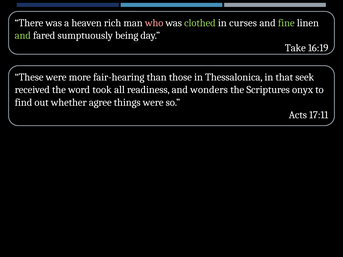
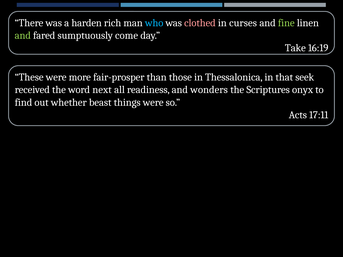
heaven: heaven -> harden (87, 23)
who colour: pink -> light blue (154, 23)
clothed colour: light green -> pink (200, 23)
being: being -> come (127, 35)
fair-hearing: fair-hearing -> fair-prosper (119, 77)
took: took -> next (102, 90)
agree: agree -> beast (100, 102)
